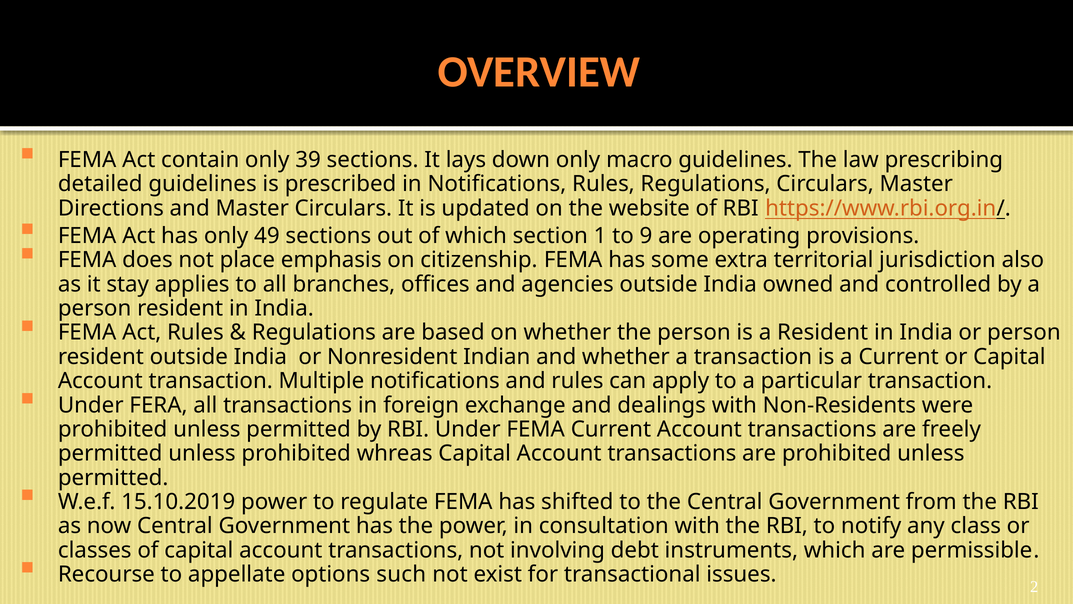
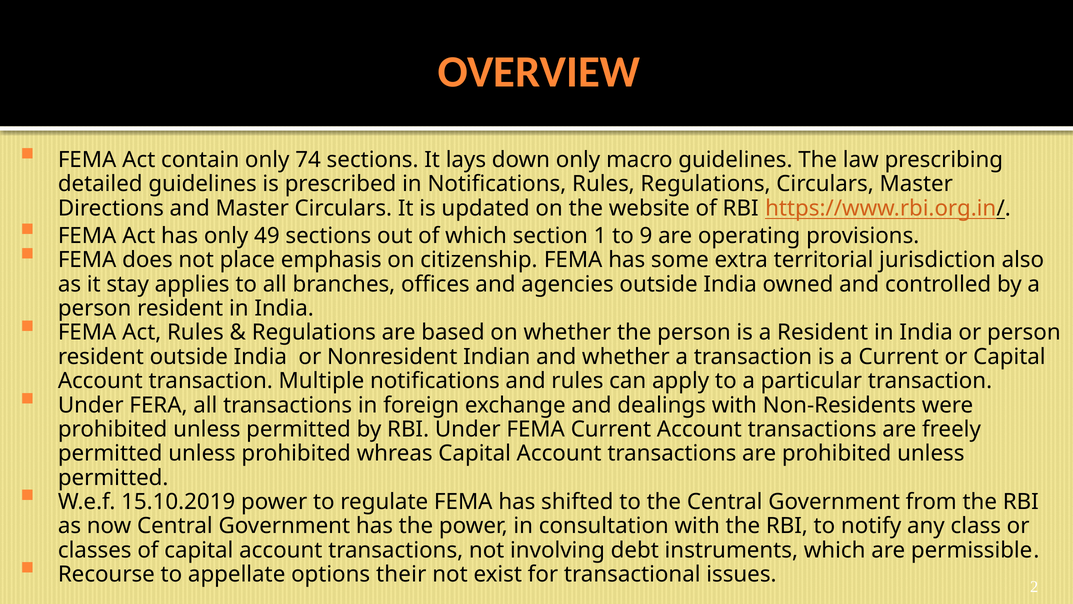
39: 39 -> 74 (308, 160)
such: such -> their (401, 574)
